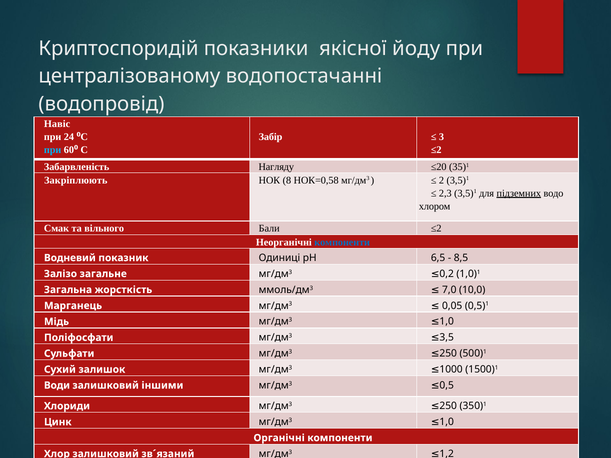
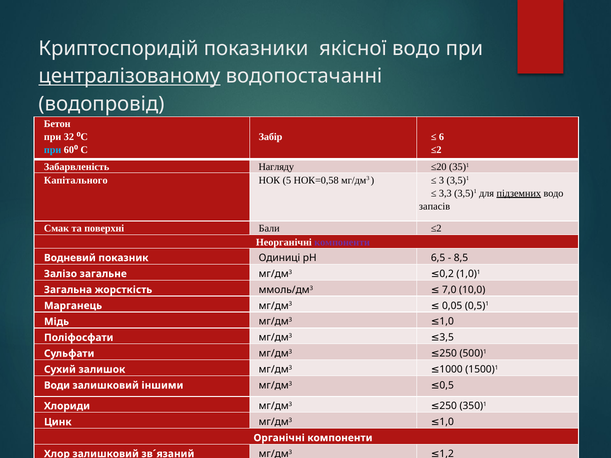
якісної йоду: йоду -> водо (416, 48)
централізованому underline: none -> present (129, 76)
Навіс: Навіс -> Бетон (57, 124)
24: 24 -> 32 (69, 137)
3: 3 -> 6 (441, 137)
Закріплюють: Закріплюють -> Капітального (76, 180)
8: 8 -> 5 (287, 180)
2: 2 -> 3 (441, 180)
2,3: 2,3 -> 3,3 (445, 193)
хлором: хлором -> запасів (435, 206)
вільного: вільного -> поверхні (104, 229)
компоненти colour: blue -> purple (342, 242)
